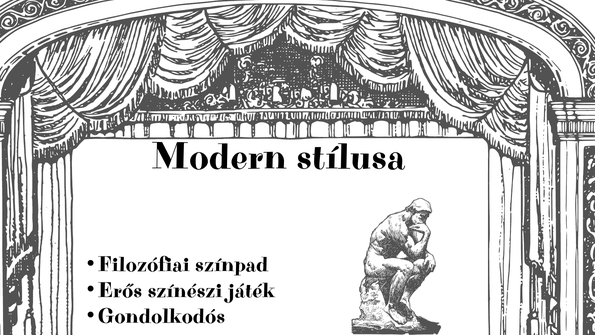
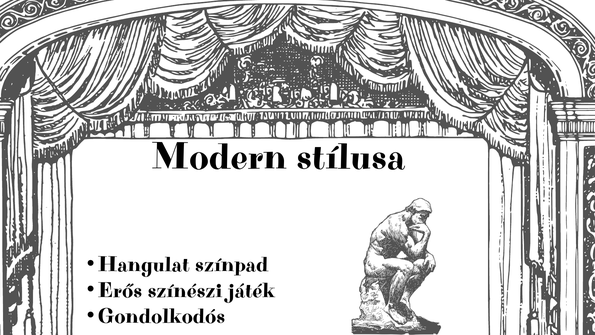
Filozófiai: Filozófiai -> Hangulat (144, 264)
